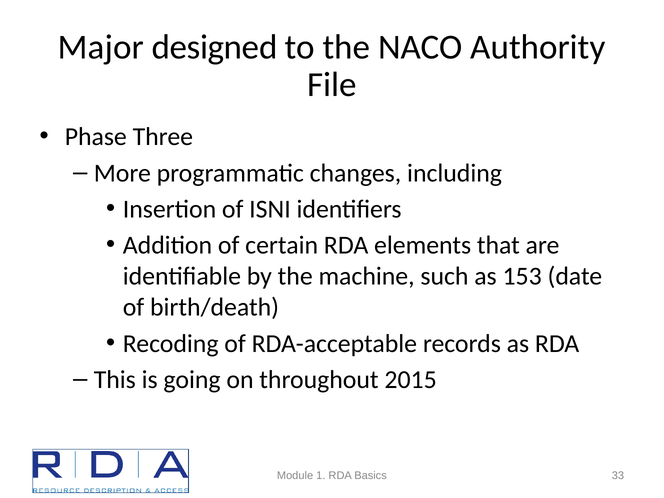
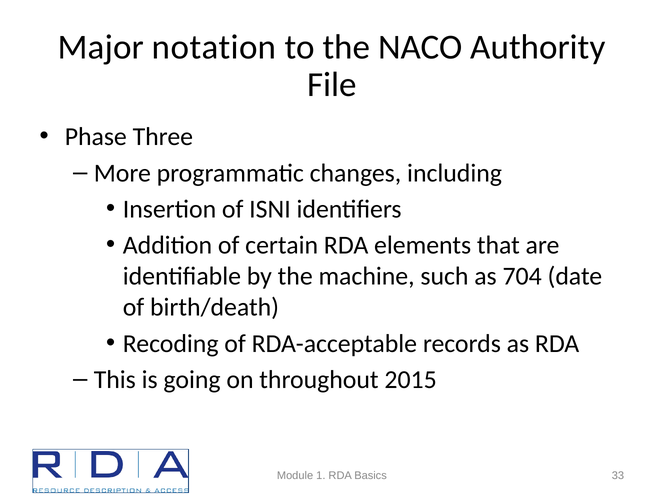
designed: designed -> notation (214, 47)
153: 153 -> 704 (522, 276)
